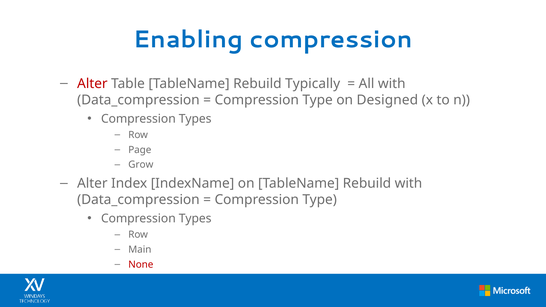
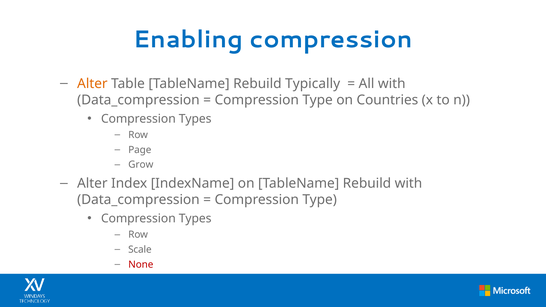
Alter colour: red -> orange (92, 84)
Designed: Designed -> Countries (387, 100)
Main: Main -> Scale (140, 250)
